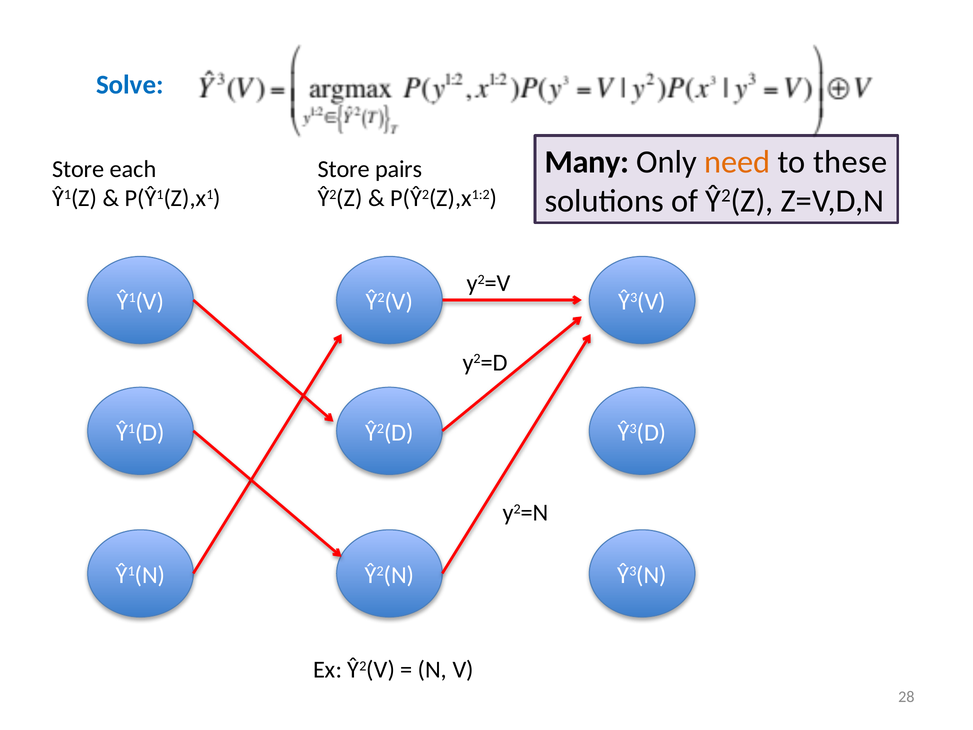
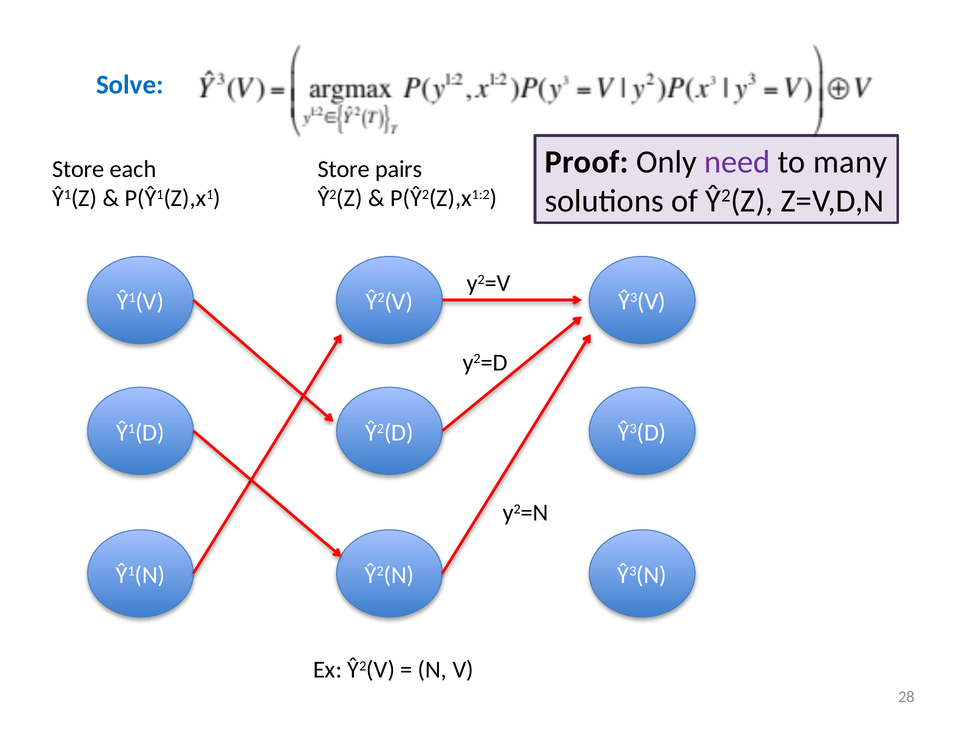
Many: Many -> Proof (587, 162)
need colour: orange -> purple (737, 162)
these: these -> many (850, 162)
